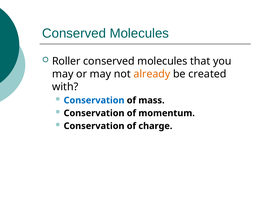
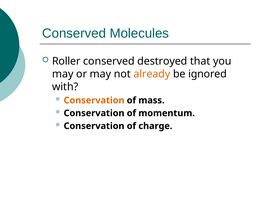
molecules: molecules -> destroyed (162, 61)
created: created -> ignored (207, 74)
Conservation colour: blue -> orange (94, 100)
